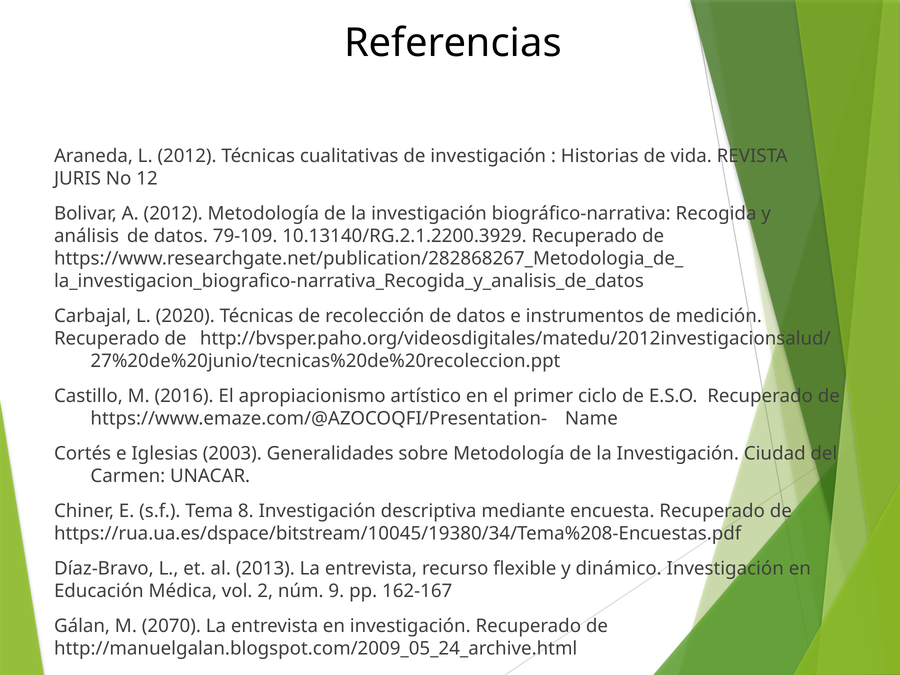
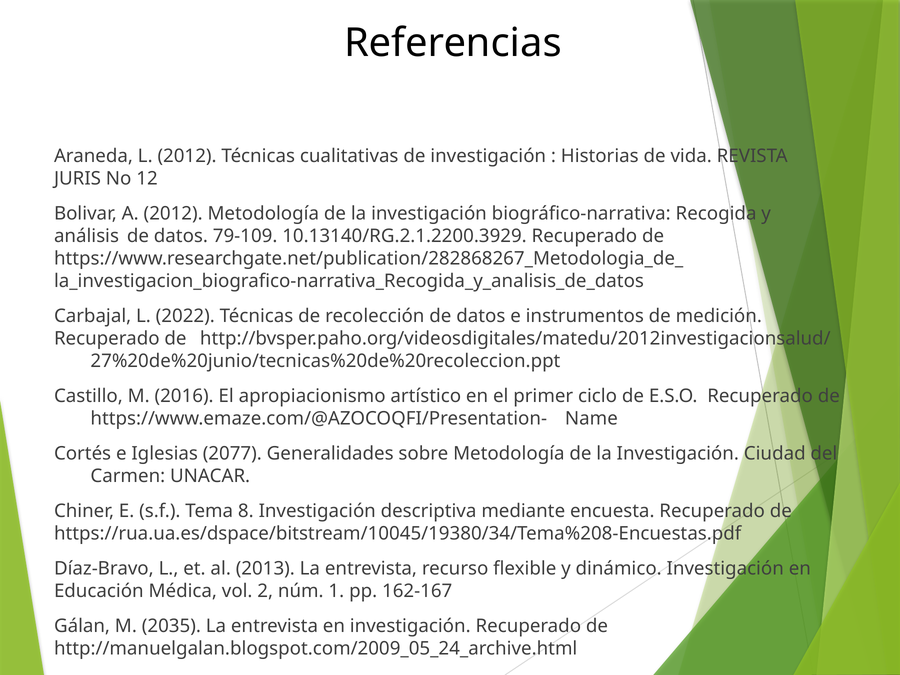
2020: 2020 -> 2022 (185, 316)
2003: 2003 -> 2077 (232, 454)
9: 9 -> 1 (336, 591)
2070: 2070 -> 2035 (171, 626)
